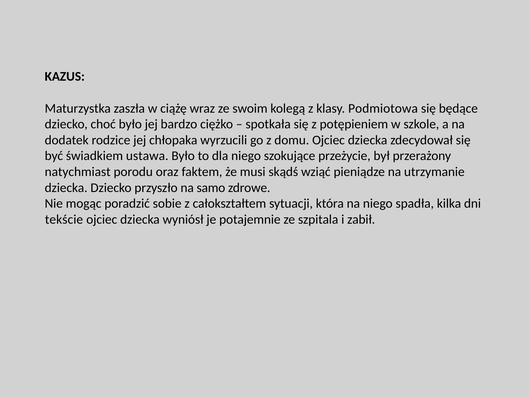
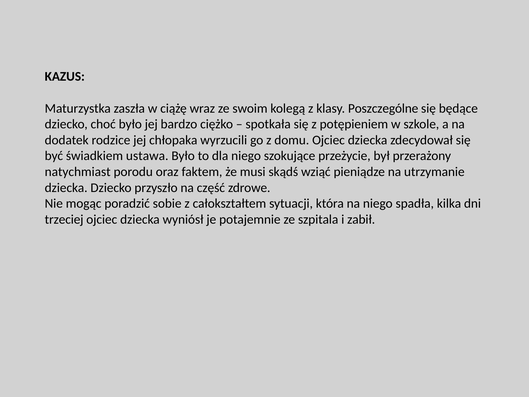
Podmiotowa: Podmiotowa -> Poszczególne (383, 108)
samo: samo -> część (211, 188)
tekście: tekście -> trzeciej (64, 219)
